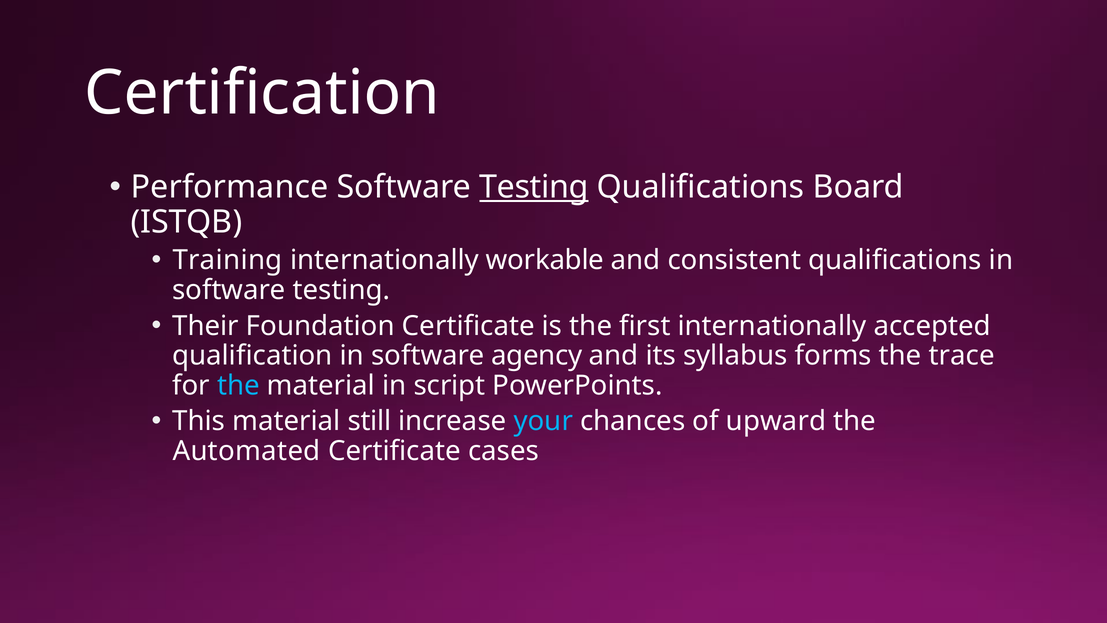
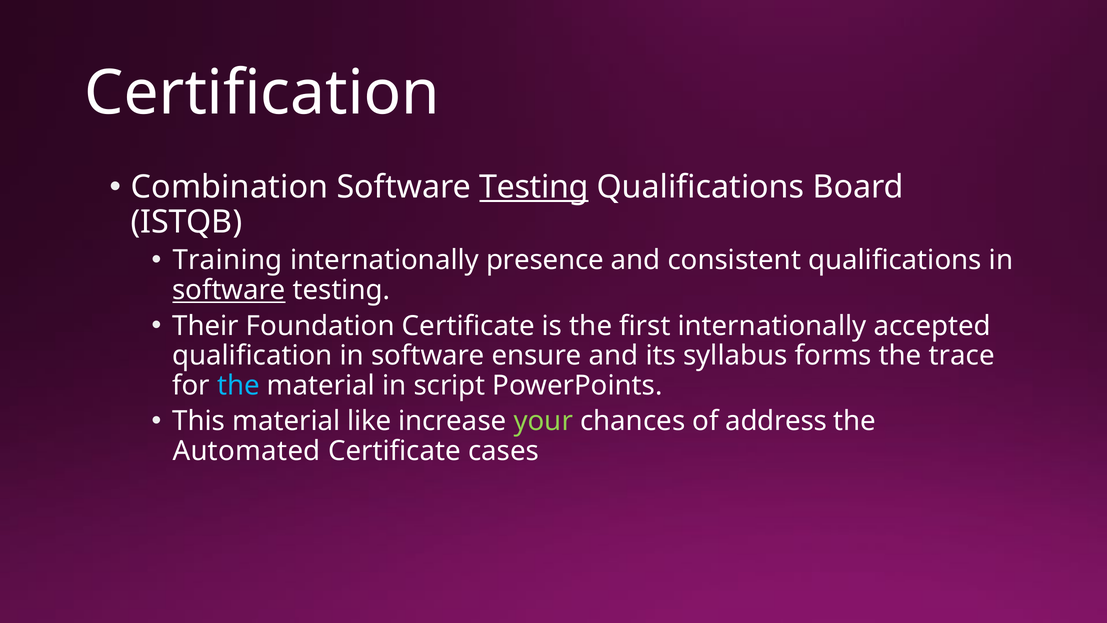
Performance: Performance -> Combination (230, 187)
workable: workable -> presence (545, 260)
software underline: none -> present (229, 290)
agency: agency -> ensure (537, 356)
still: still -> like (369, 421)
your colour: light blue -> light green (543, 421)
upward: upward -> address (776, 421)
